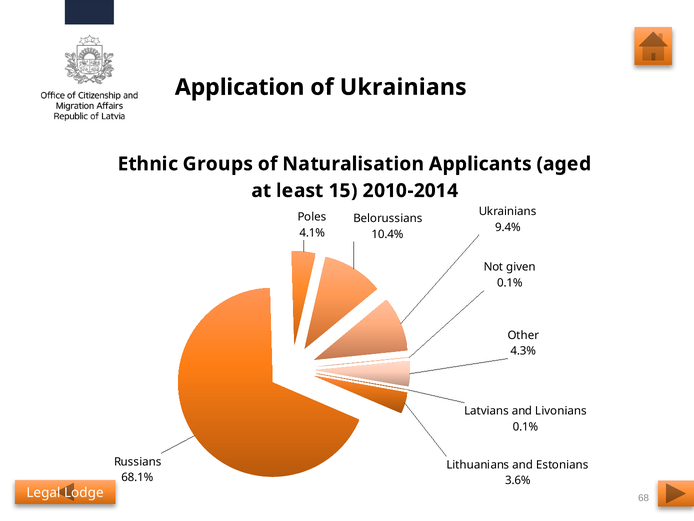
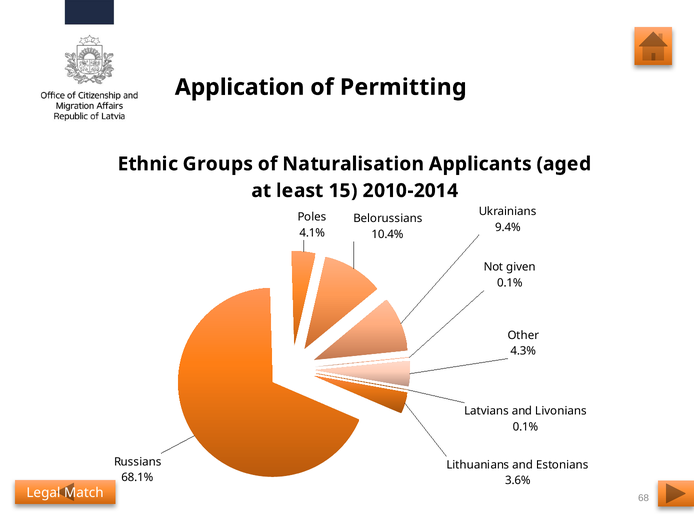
of Ukrainians: Ukrainians -> Permitting (403, 87)
Lodge: Lodge -> Match (84, 492)
